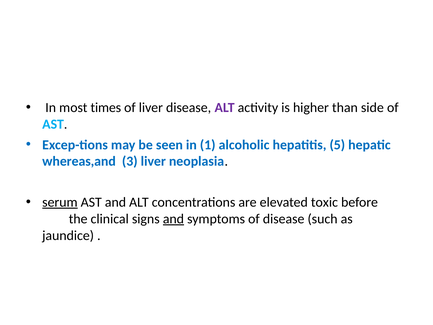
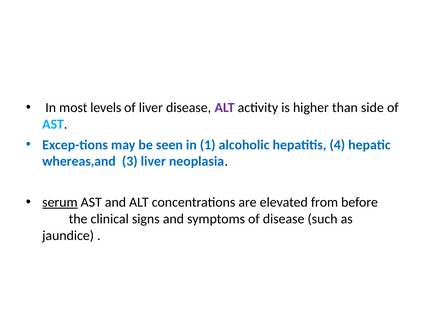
times: times -> levels (106, 108)
5: 5 -> 4 (337, 145)
toxic: toxic -> from (325, 202)
and underline: present -> none (173, 219)
